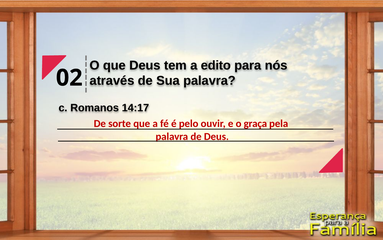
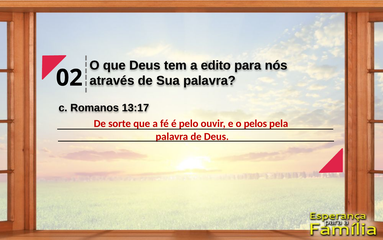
14:17: 14:17 -> 13:17 (135, 108)
graça: graça -> pelos (255, 123)
